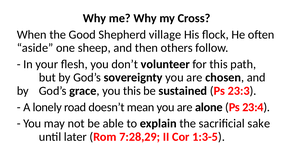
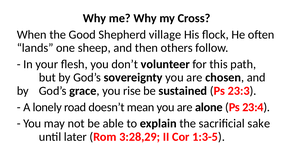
aside: aside -> lands (35, 48)
you this: this -> rise (132, 90)
7:28,29: 7:28,29 -> 3:28,29 (140, 136)
